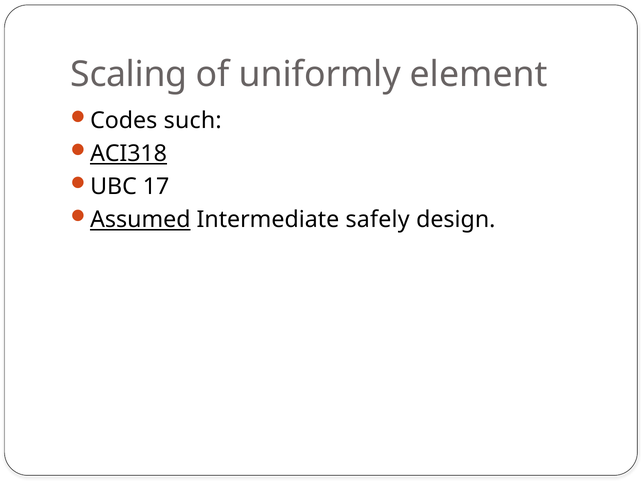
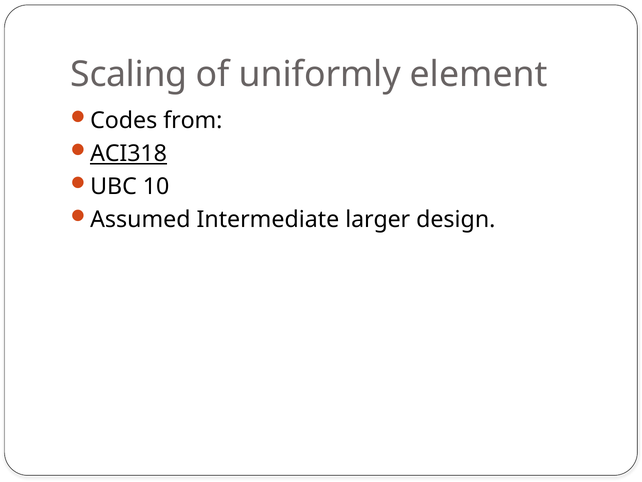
such: such -> from (193, 120)
17: 17 -> 10 (156, 187)
Assumed underline: present -> none (140, 220)
safely: safely -> larger (378, 220)
